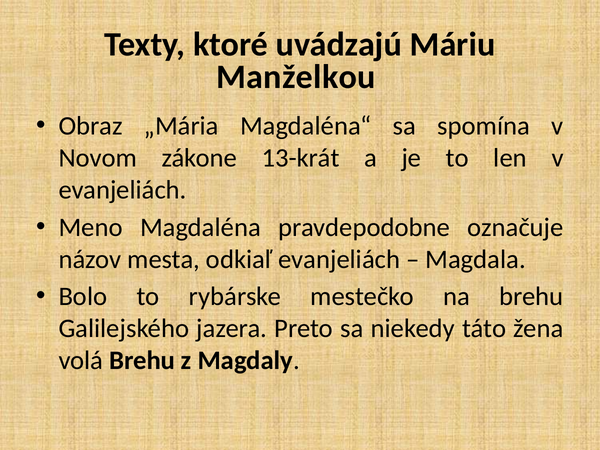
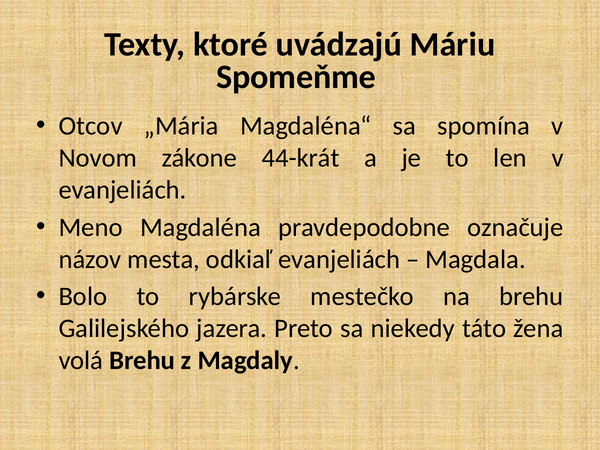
Manželkou: Manželkou -> Spomeňme (296, 77)
Obraz: Obraz -> Otcov (91, 126)
13-krát: 13-krát -> 44-krát (301, 158)
